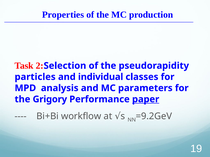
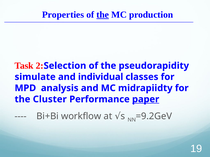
the underline: none -> present (103, 15)
particles: particles -> simulate (35, 77)
parameters: parameters -> midrapiidty (145, 88)
Grigory: Grigory -> Cluster (50, 100)
